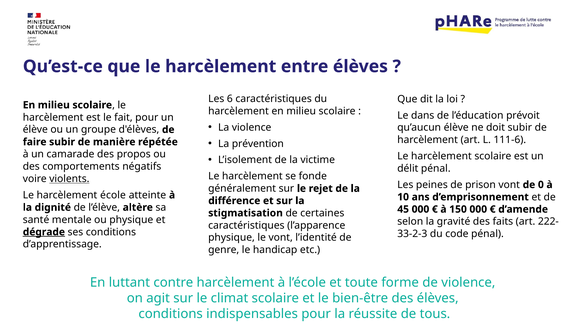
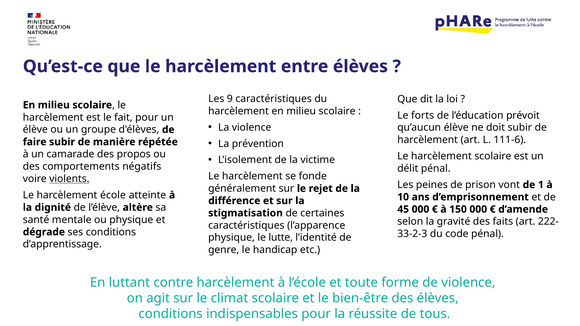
6: 6 -> 9 (230, 99)
dans: dans -> forts (423, 115)
0: 0 -> 1 (541, 185)
dégrade underline: present -> none (44, 232)
le vont: vont -> lutte (281, 238)
